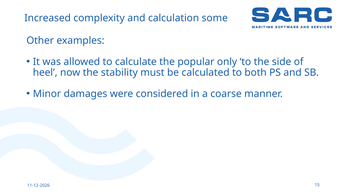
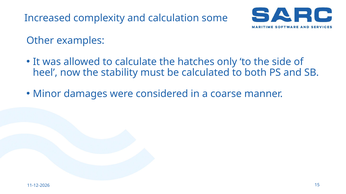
popular: popular -> hatches (196, 62)
